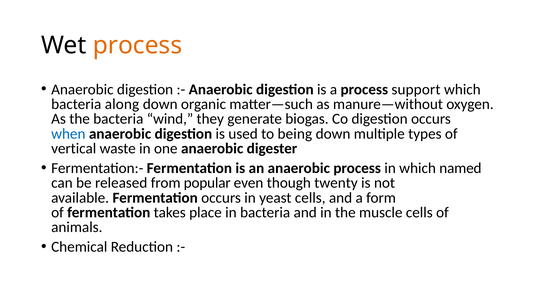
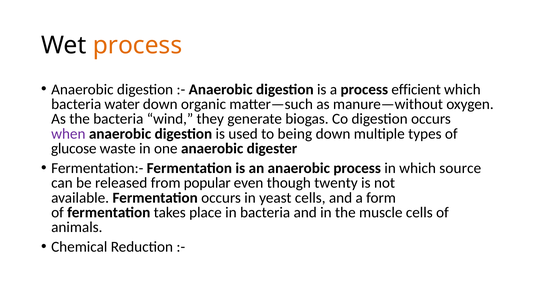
support: support -> efficient (416, 90)
along: along -> water (122, 104)
when colour: blue -> purple (68, 134)
vertical: vertical -> glucose (74, 149)
named: named -> source (460, 168)
